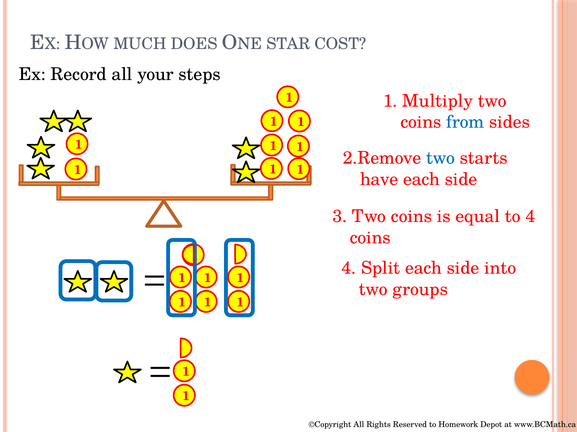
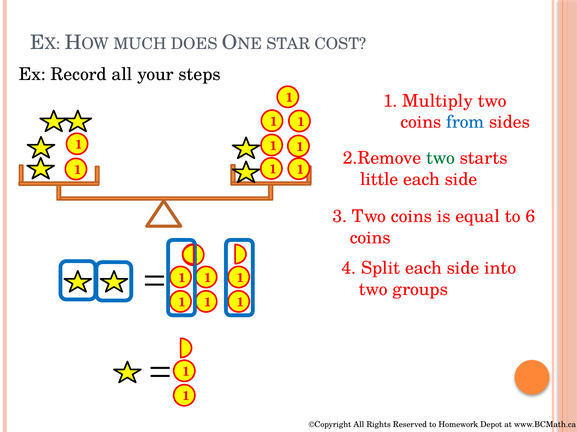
two colour: blue -> green (441, 158)
have: have -> little (379, 180)
to 4: 4 -> 6 (530, 217)
